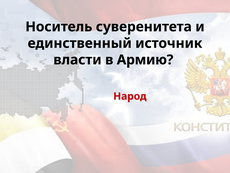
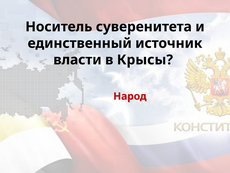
Армию: Армию -> Крысы (145, 60)
